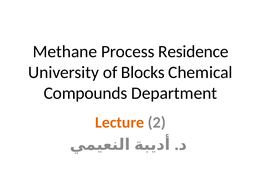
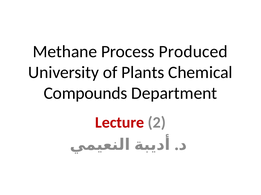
Residence: Residence -> Produced (193, 52)
Blocks: Blocks -> Plants (143, 73)
Lecture colour: orange -> red (120, 123)
